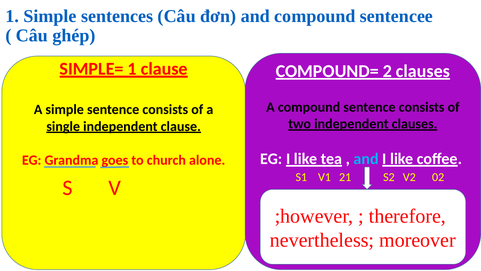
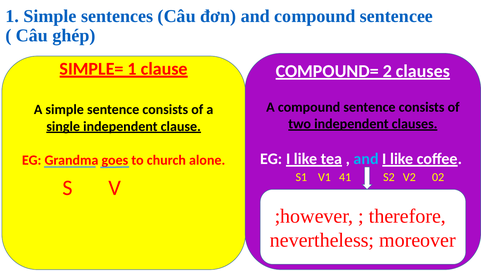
21: 21 -> 41 (345, 177)
